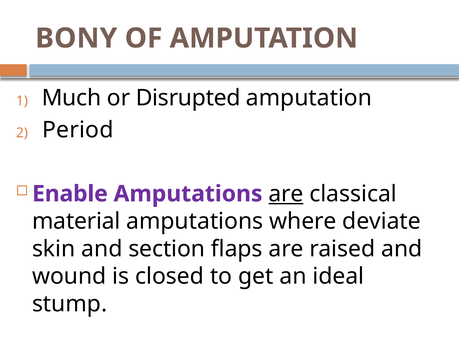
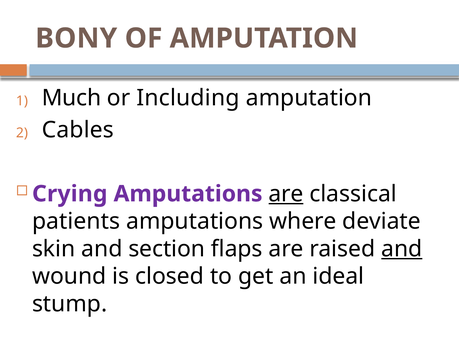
Disrupted: Disrupted -> Including (188, 98)
Period: Period -> Cables (78, 130)
Enable: Enable -> Crying (70, 194)
material: material -> patients (76, 222)
and underline: none -> present (402, 249)
